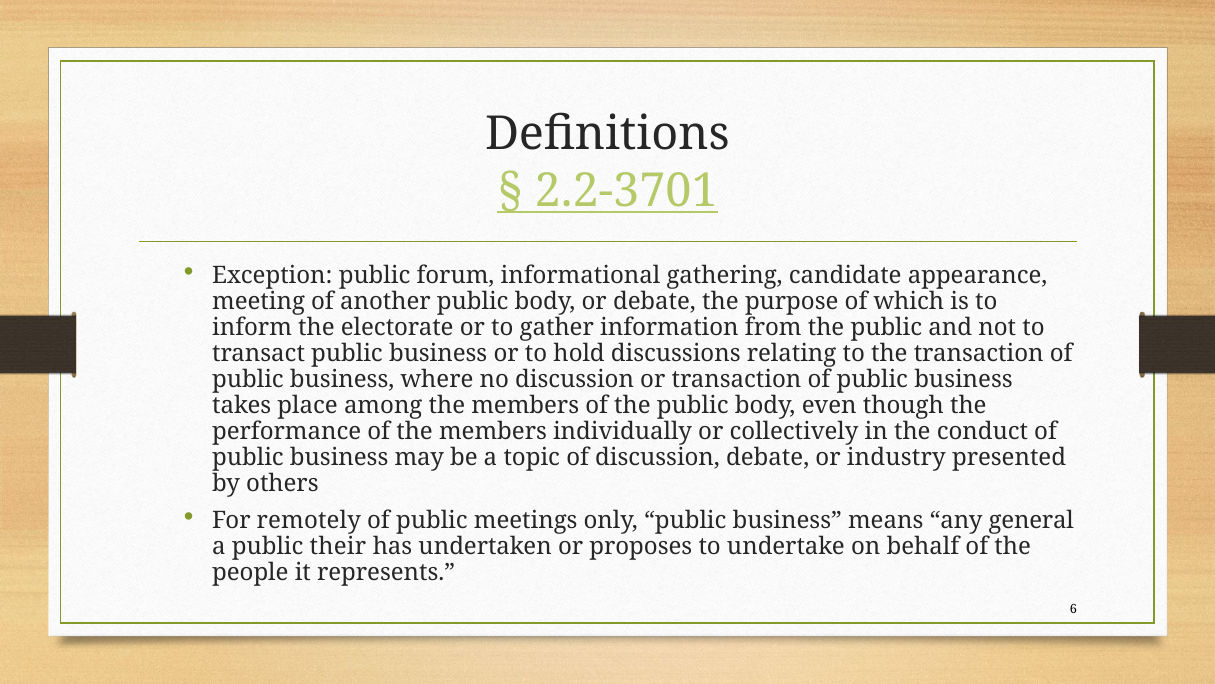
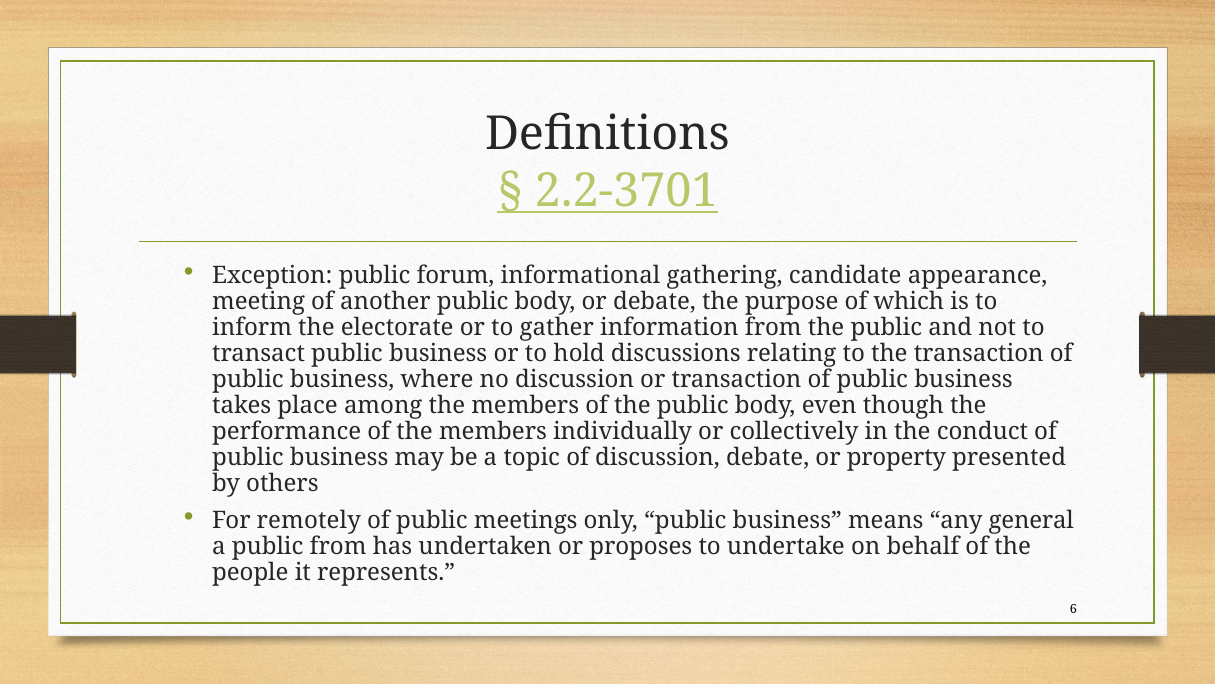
industry: industry -> property (896, 457)
public their: their -> from (338, 547)
